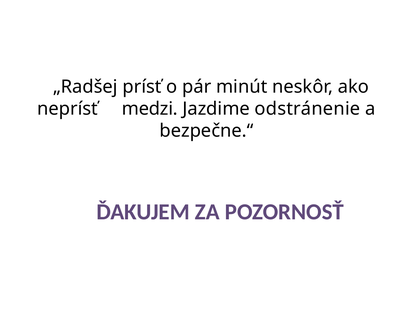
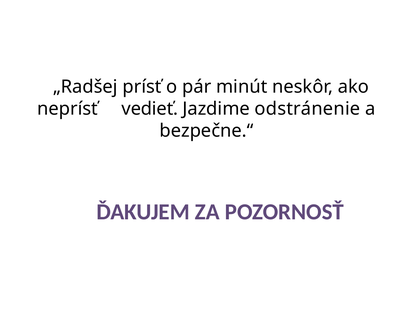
medzi: medzi -> vedieť (150, 109)
